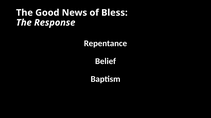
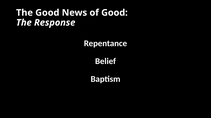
of Bless: Bless -> Good (114, 13)
